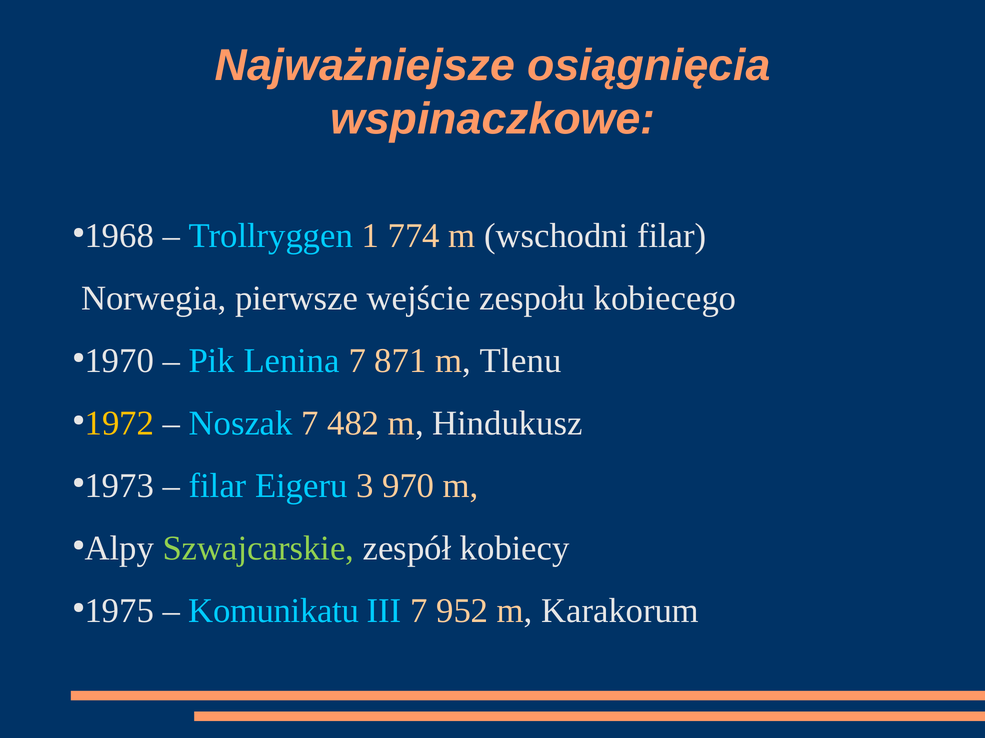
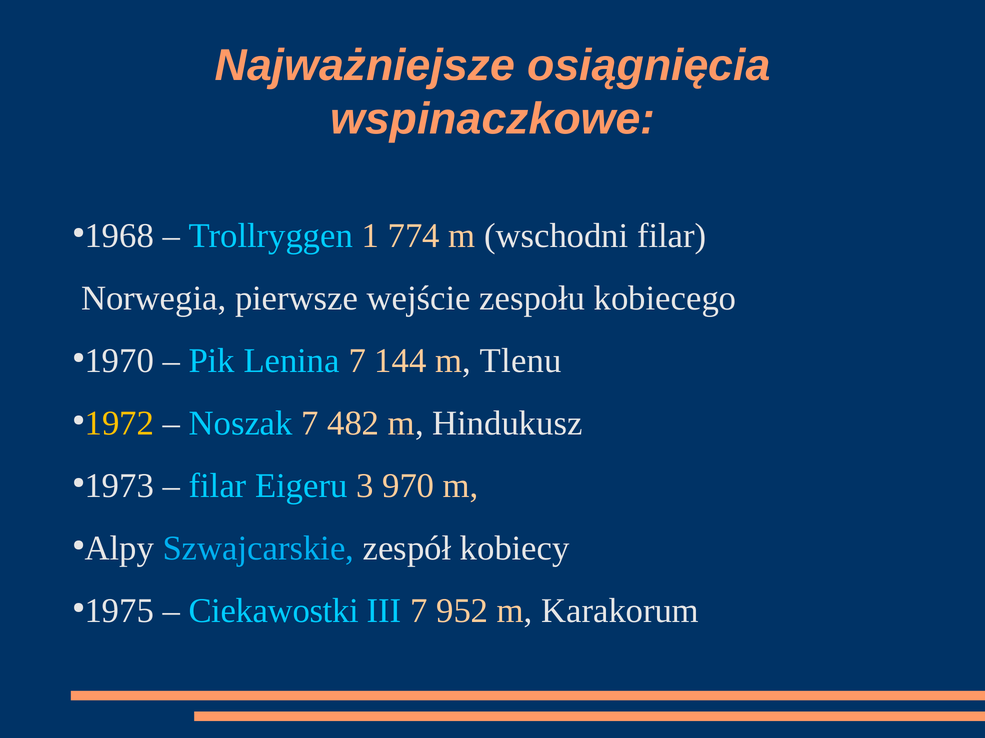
871: 871 -> 144 (401, 361)
Szwajcarskie colour: light green -> light blue (258, 549)
Komunikatu: Komunikatu -> Ciekawostki (274, 611)
